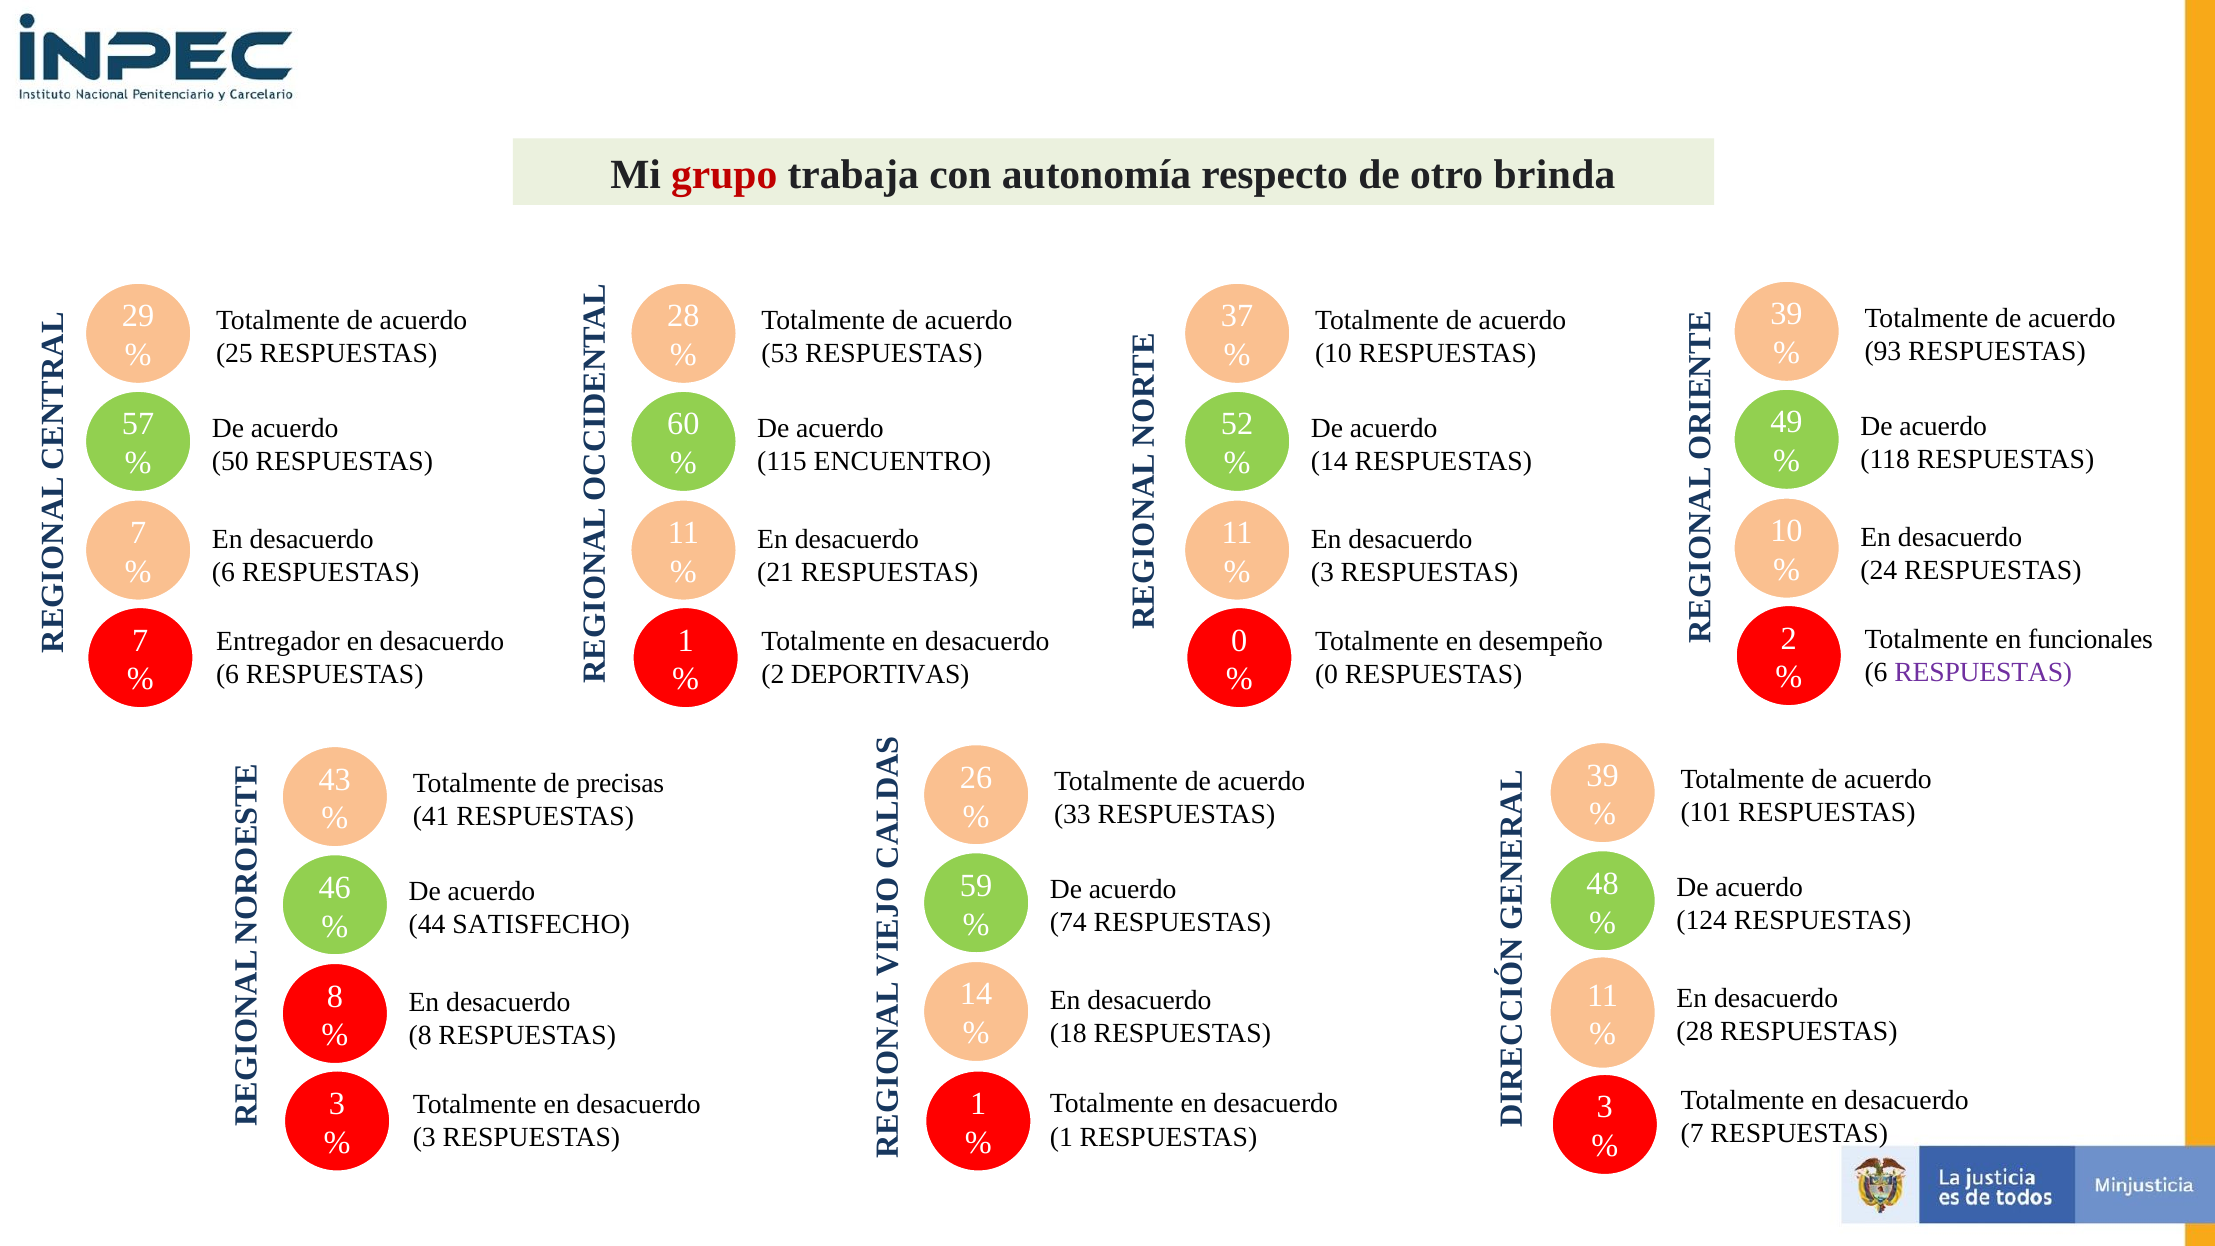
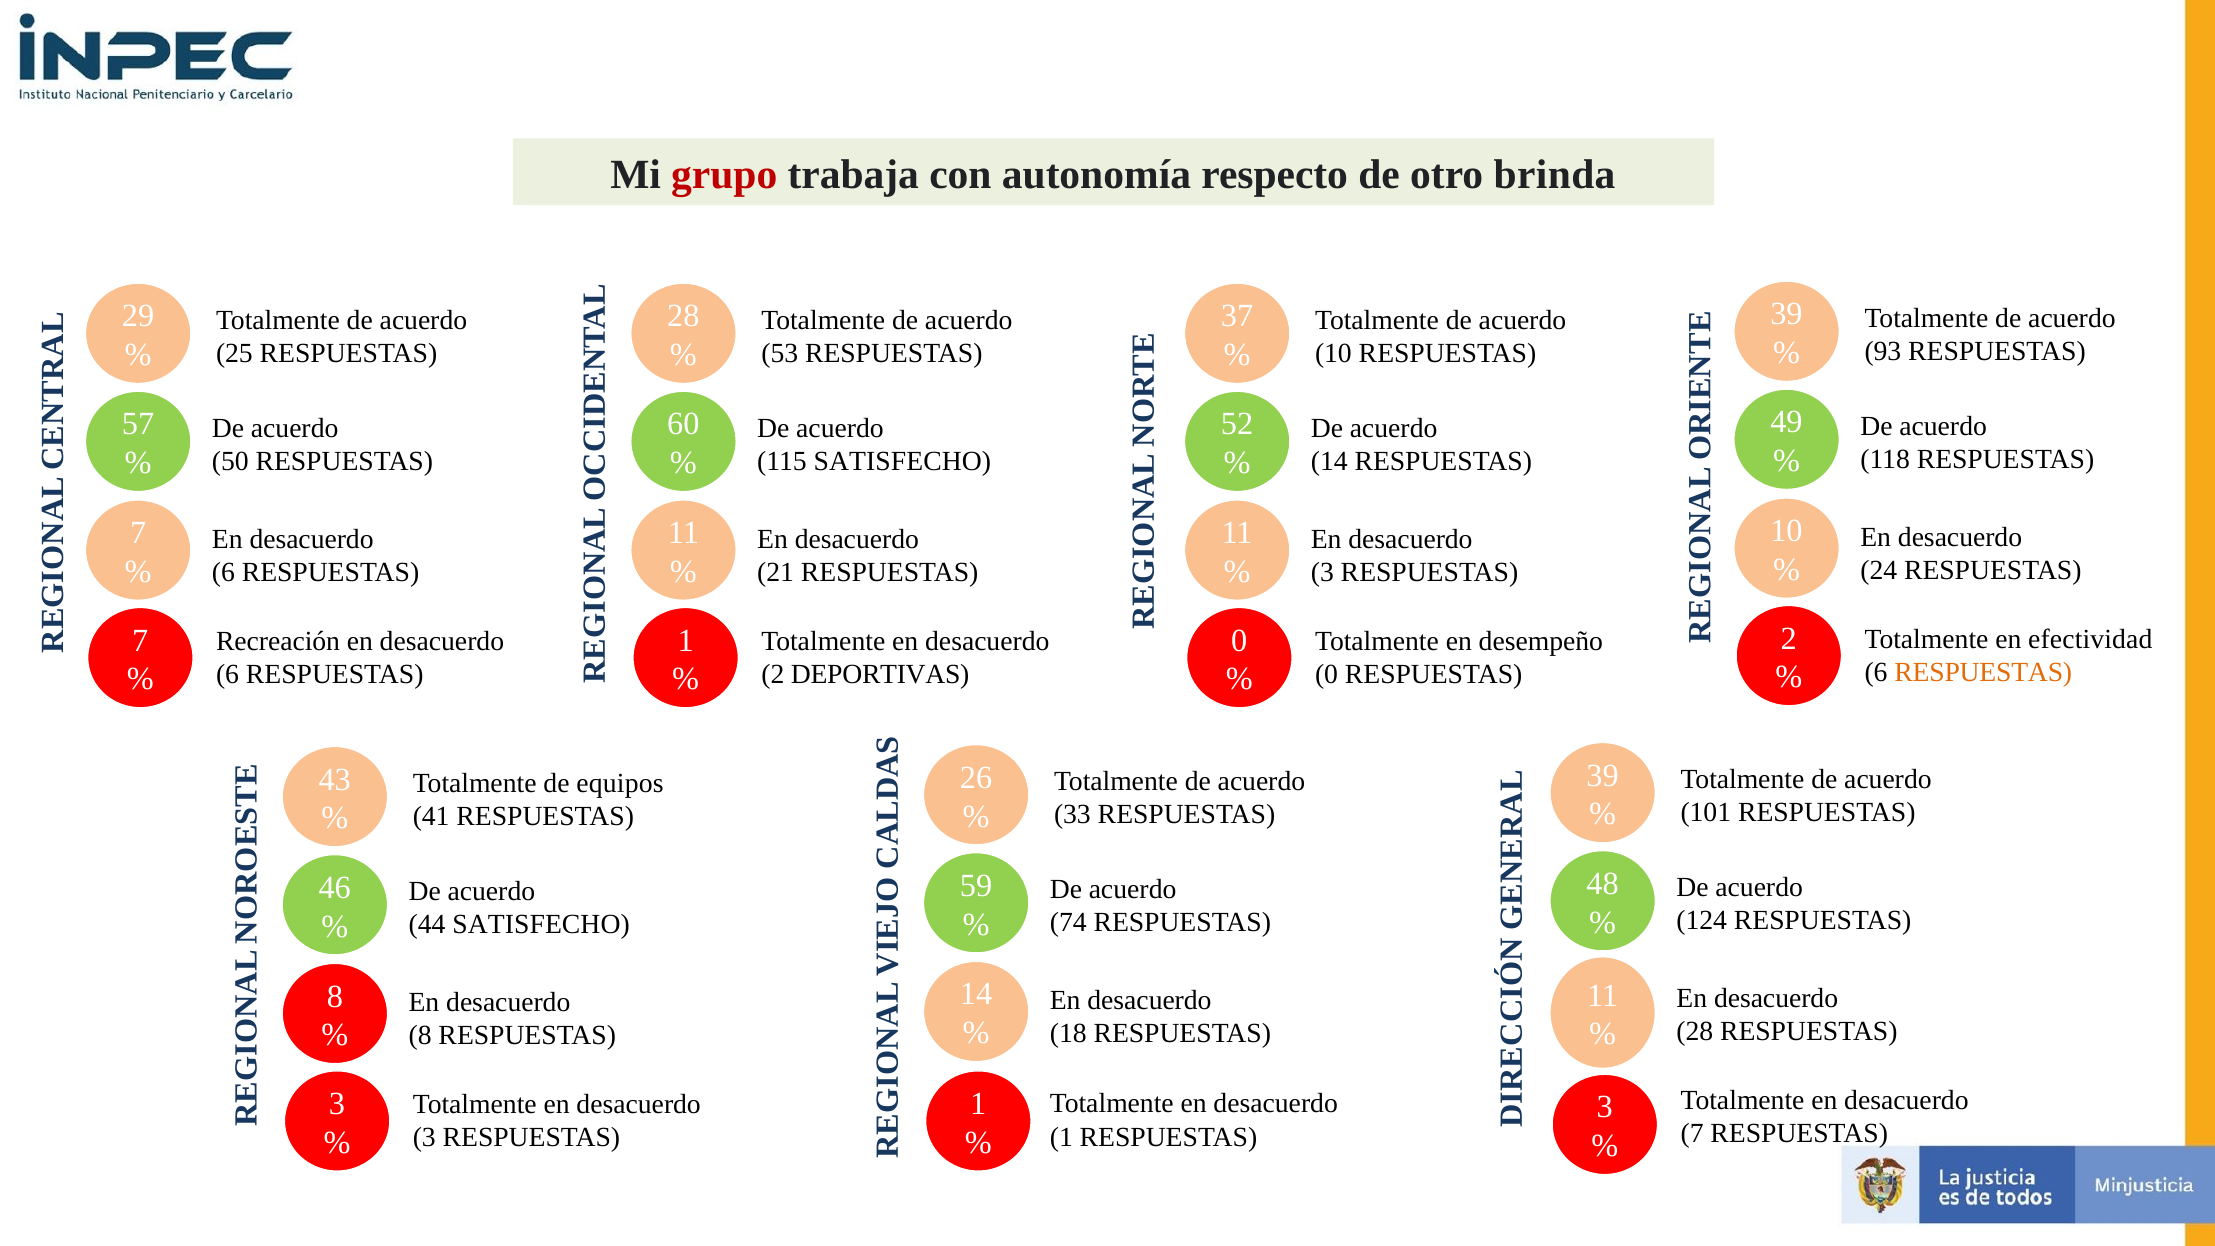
115 ENCUENTRO: ENCUENTRO -> SATISFECHO (902, 461)
funcionales: funcionales -> efectividad (2090, 639)
Entregador: Entregador -> Recreación (278, 641)
RESPUESTAS colour: purple -> orange (1983, 672)
precisas: precisas -> equipos (620, 783)
